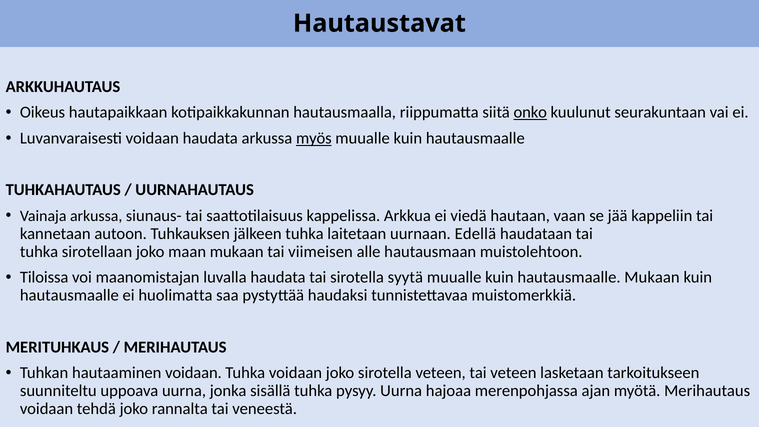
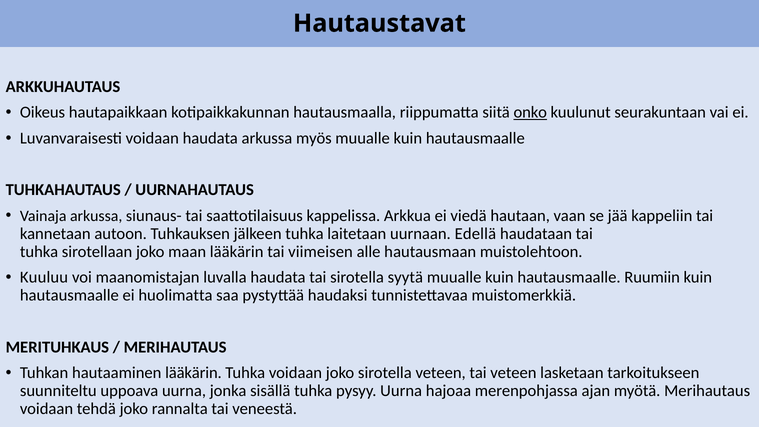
myös underline: present -> none (314, 138)
maan mukaan: mukaan -> lääkärin (237, 252)
Tiloissa: Tiloissa -> Kuuluu (44, 277)
hautausmaalle Mukaan: Mukaan -> Ruumiin (652, 277)
hautaaminen voidaan: voidaan -> lääkärin (193, 373)
